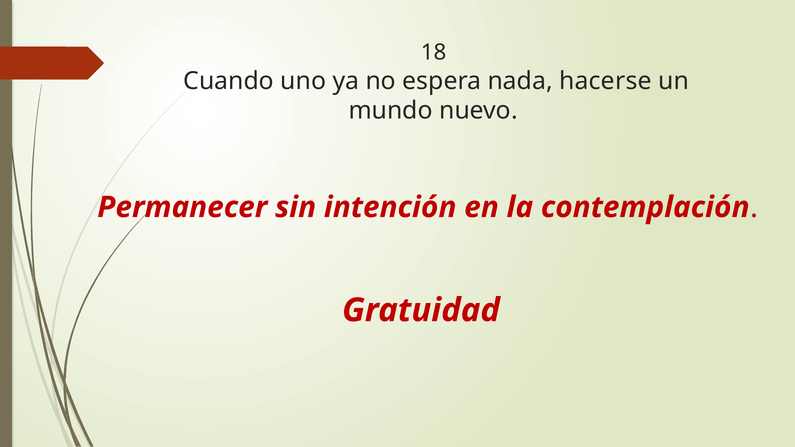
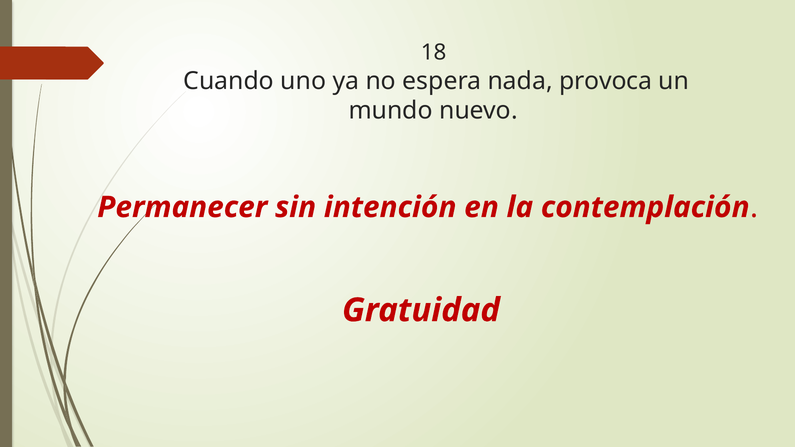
hacerse: hacerse -> provoca (606, 81)
